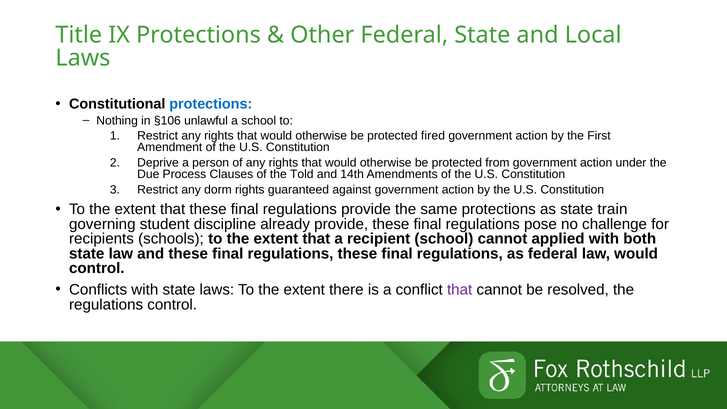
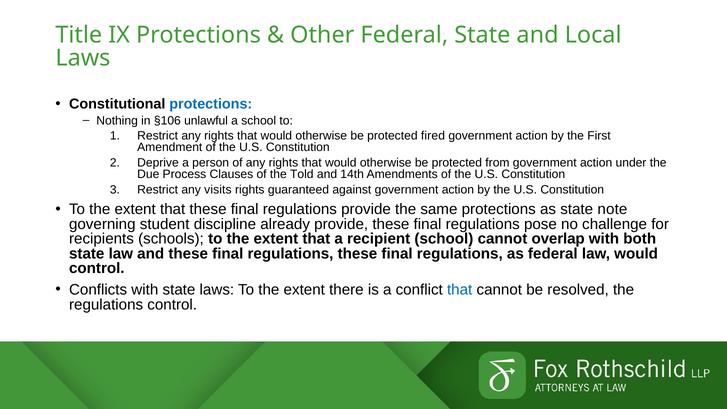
dorm: dorm -> visits (218, 190)
train: train -> note (612, 209)
applied: applied -> overlap (558, 239)
that colour: purple -> blue (460, 290)
